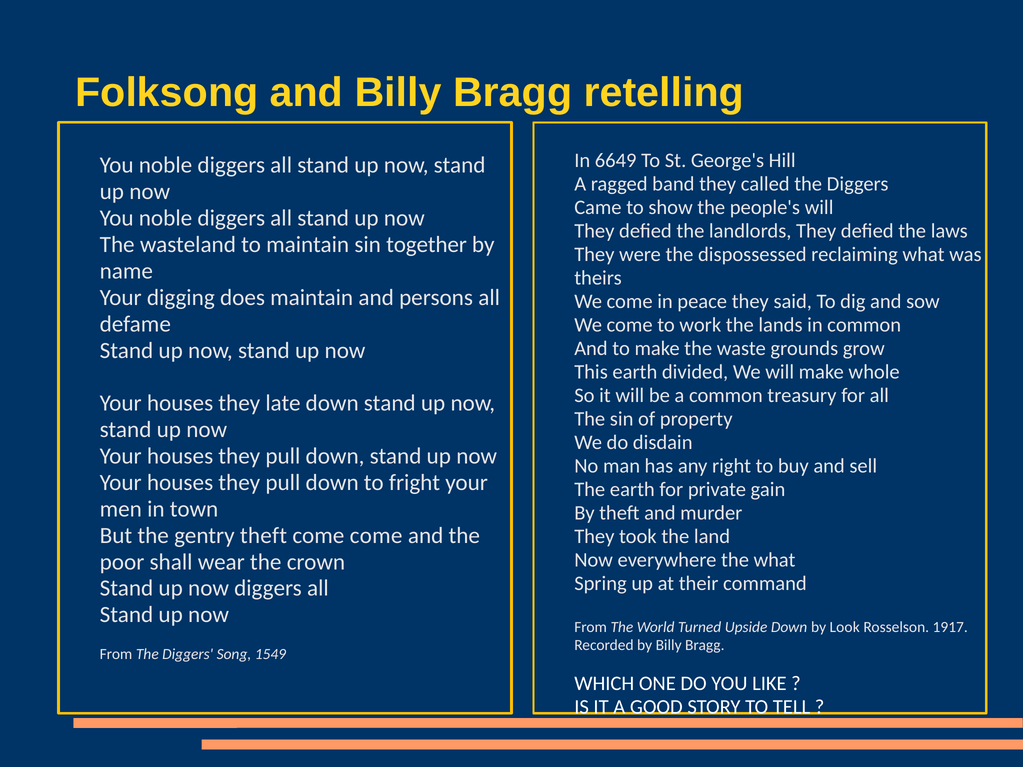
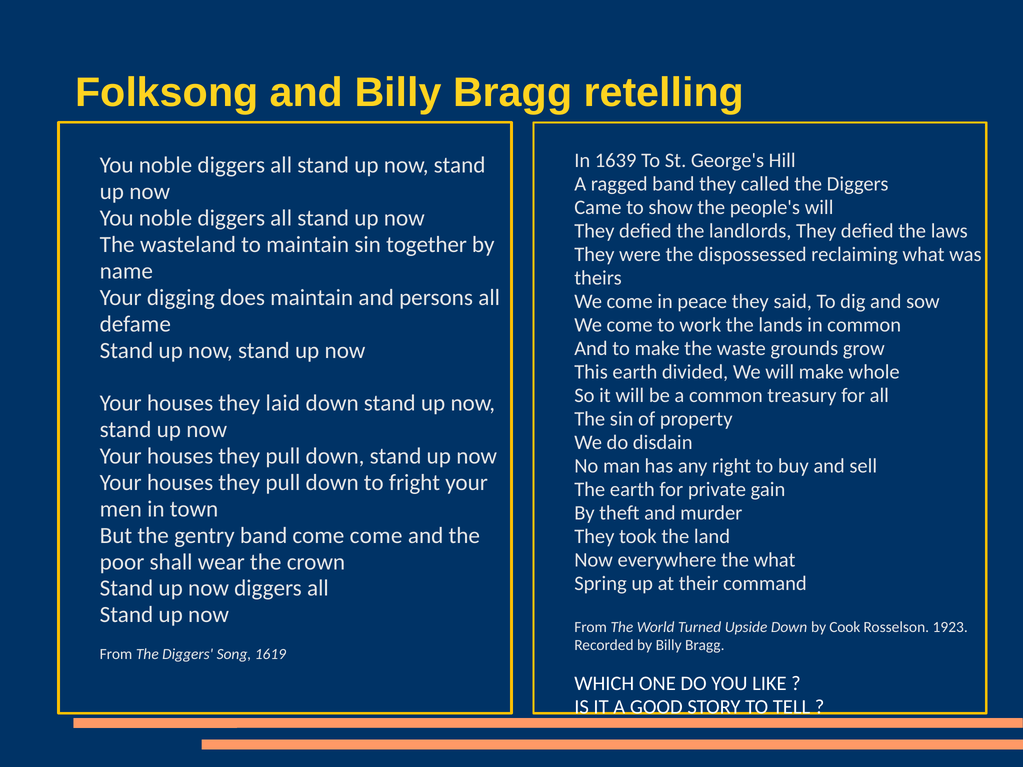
6649: 6649 -> 1639 (616, 161)
late: late -> laid (283, 403)
gentry theft: theft -> band (264, 536)
Look: Look -> Cook (845, 628)
1917: 1917 -> 1923 (950, 628)
1549: 1549 -> 1619 (270, 654)
